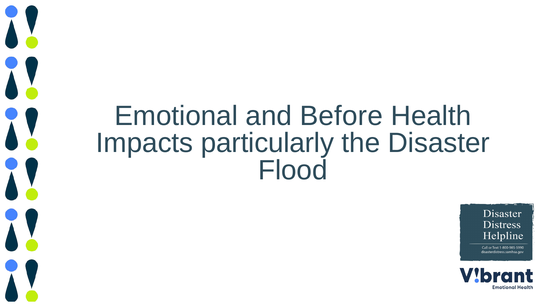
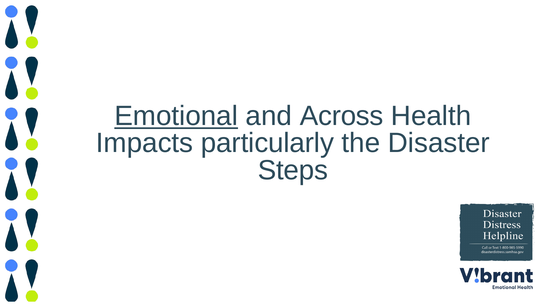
Emotional underline: none -> present (176, 116)
Before: Before -> Across (342, 116)
Flood: Flood -> Steps (293, 170)
